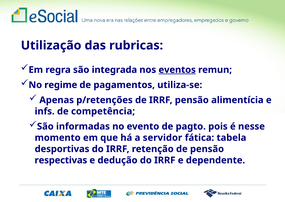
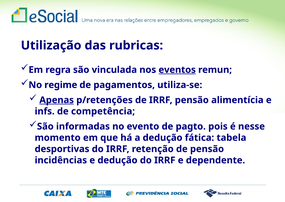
integrada: integrada -> vinculada (114, 70)
Apenas underline: none -> present (57, 100)
a servidor: servidor -> dedução (163, 138)
respectivas: respectivas -> incidências (61, 160)
